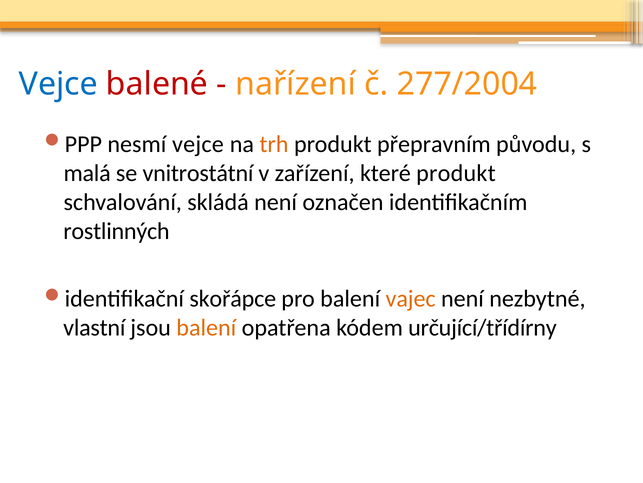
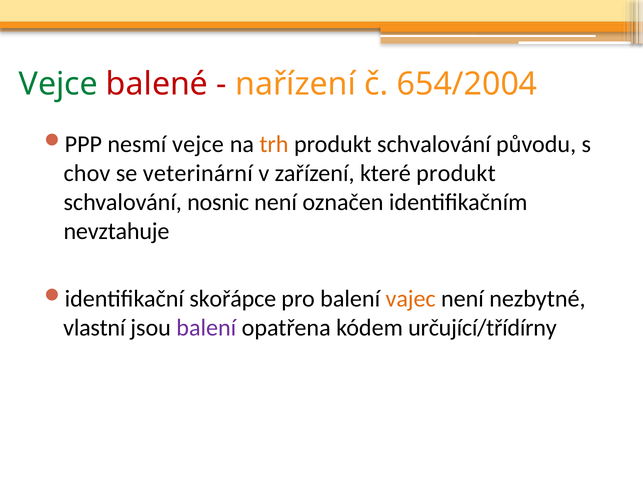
Vejce colour: blue -> green (58, 84)
277/2004: 277/2004 -> 654/2004 (467, 84)
přepravním: přepravním -> schvalování (434, 144)
malá: malá -> chov (87, 173)
vnitrostátní: vnitrostátní -> veterinární (198, 173)
skládá: skládá -> nosnic (218, 202)
rostlinných: rostlinných -> nevztahuje (116, 231)
balení colour: orange -> purple (206, 327)
